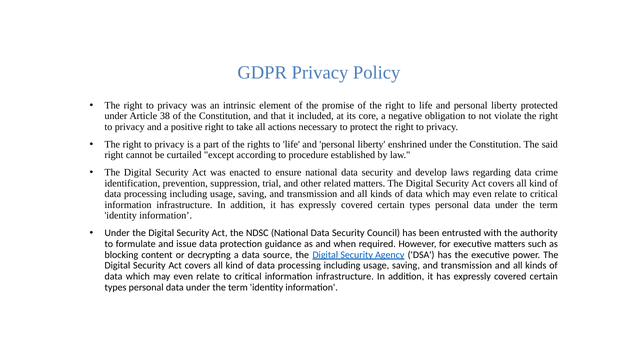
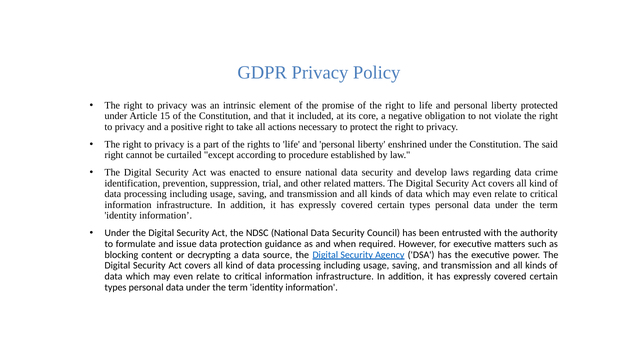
38: 38 -> 15 (165, 116)
